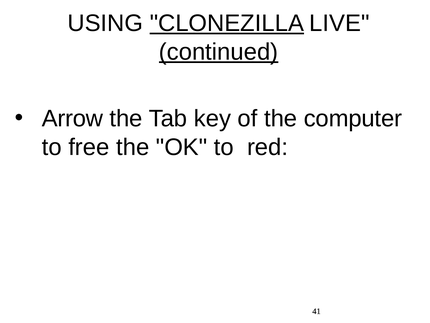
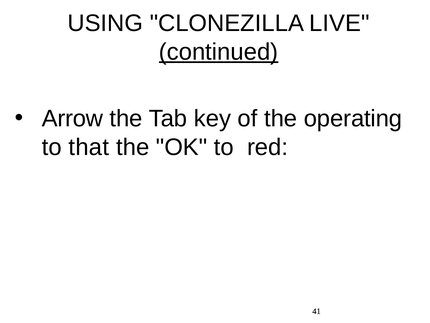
CLONEZILLA underline: present -> none (227, 23)
computer: computer -> operating (353, 119)
free: free -> that (89, 147)
